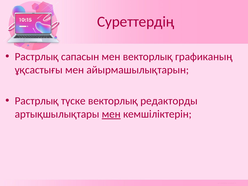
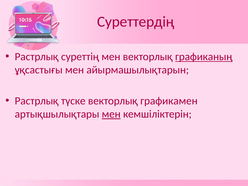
сапасын: сапасын -> суреттің (80, 57)
графиканың underline: none -> present (204, 57)
редакторды: редакторды -> графикамен (169, 101)
